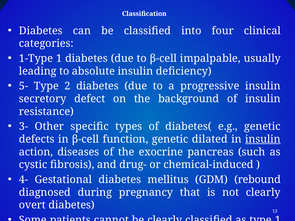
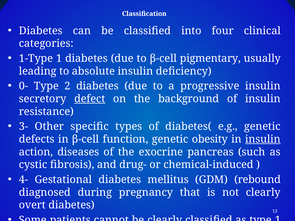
impalpable: impalpable -> pigmentary (210, 58)
5-: 5- -> 0- (24, 86)
defect underline: none -> present (90, 99)
dilated: dilated -> obesity (210, 139)
